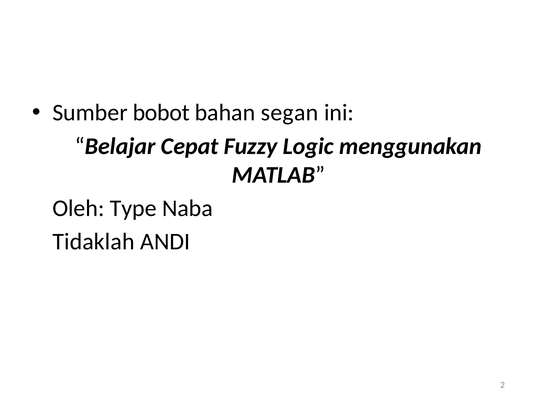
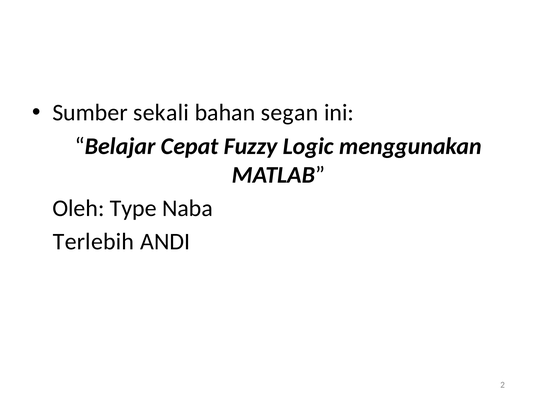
bobot: bobot -> sekali (161, 113)
Tidaklah: Tidaklah -> Terlebih (93, 242)
